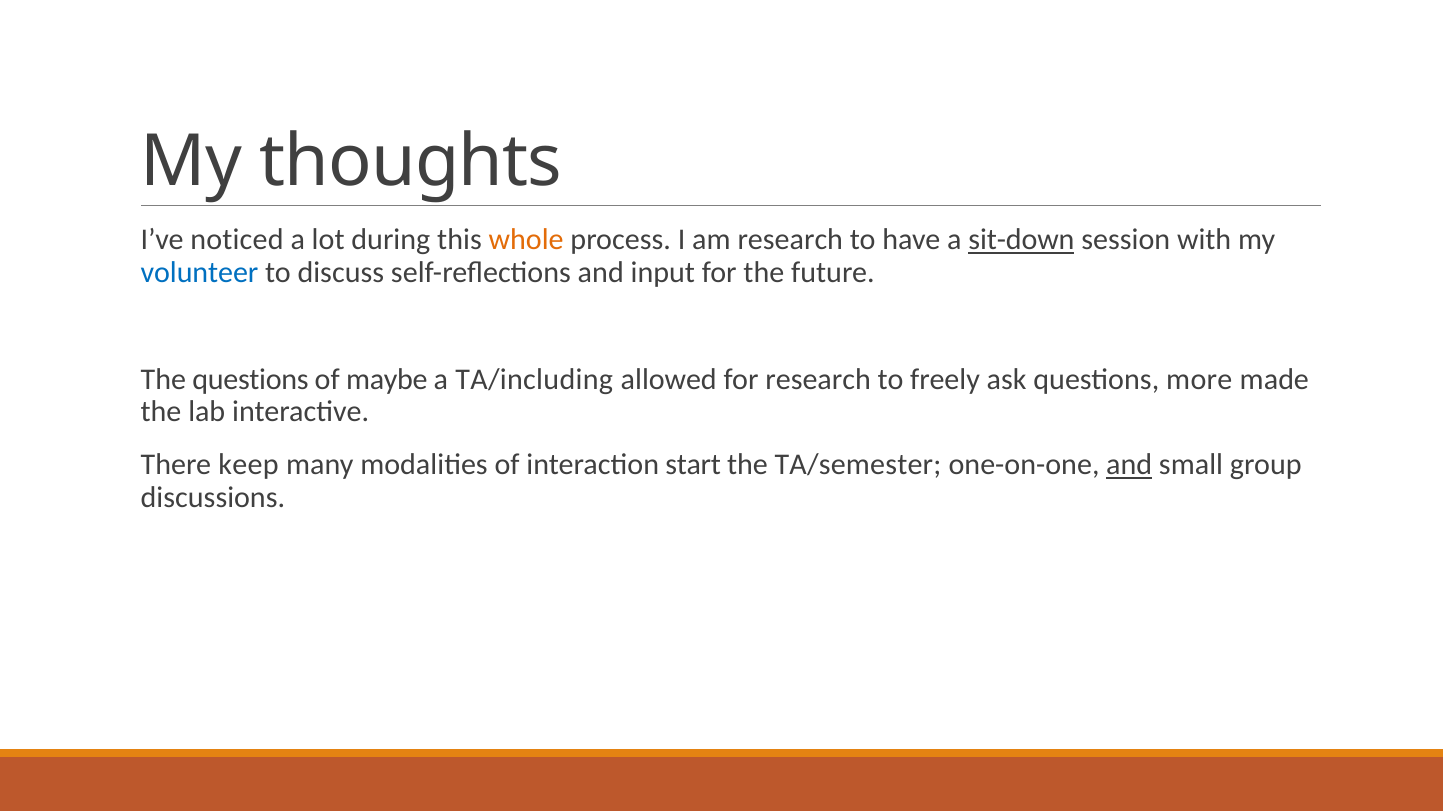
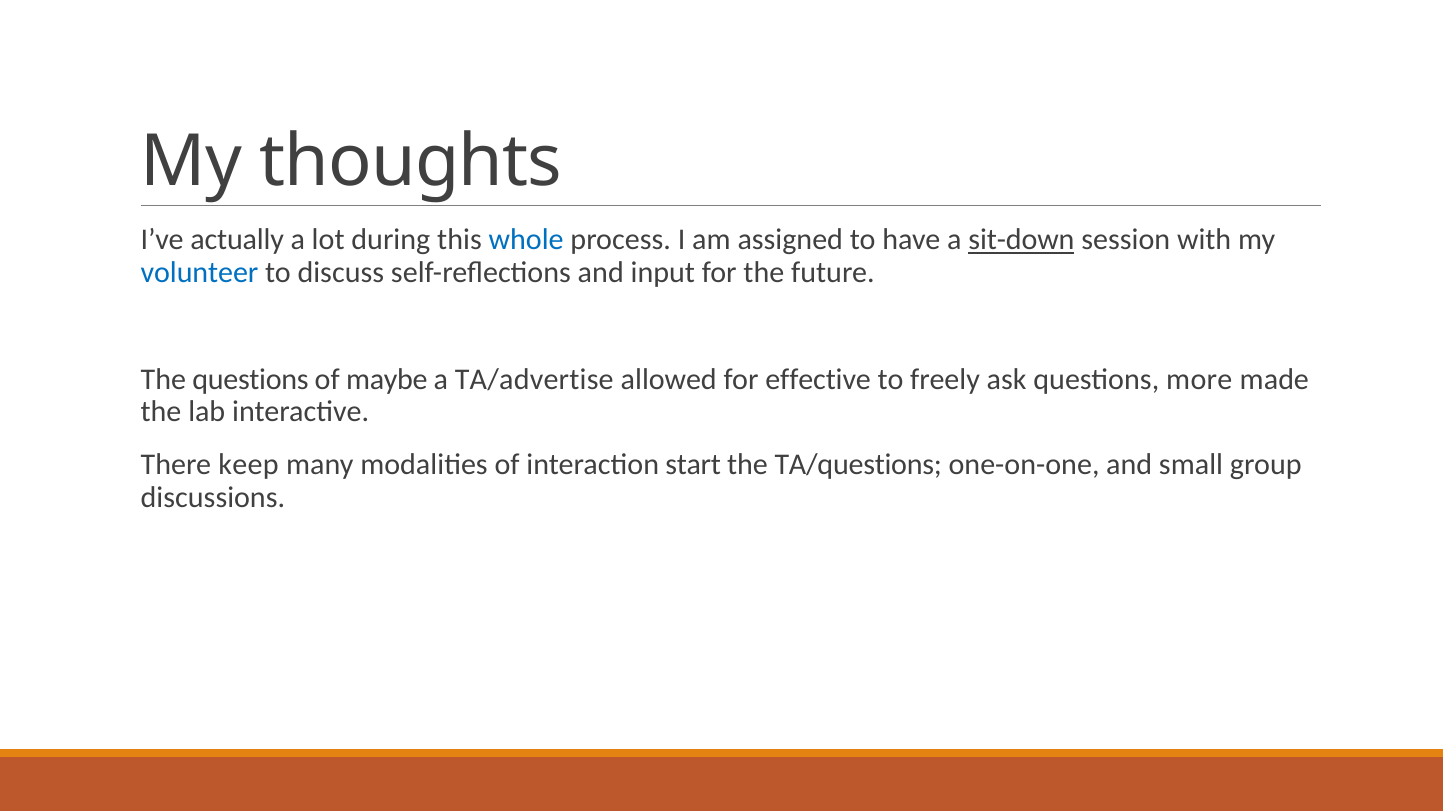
noticed: noticed -> actually (237, 240)
whole colour: orange -> blue (526, 240)
am research: research -> assigned (790, 240)
TA/including: TA/including -> TA/advertise (534, 379)
for research: research -> effective (818, 379)
TA/semester: TA/semester -> TA/questions (858, 465)
and underline: present -> none (1129, 465)
